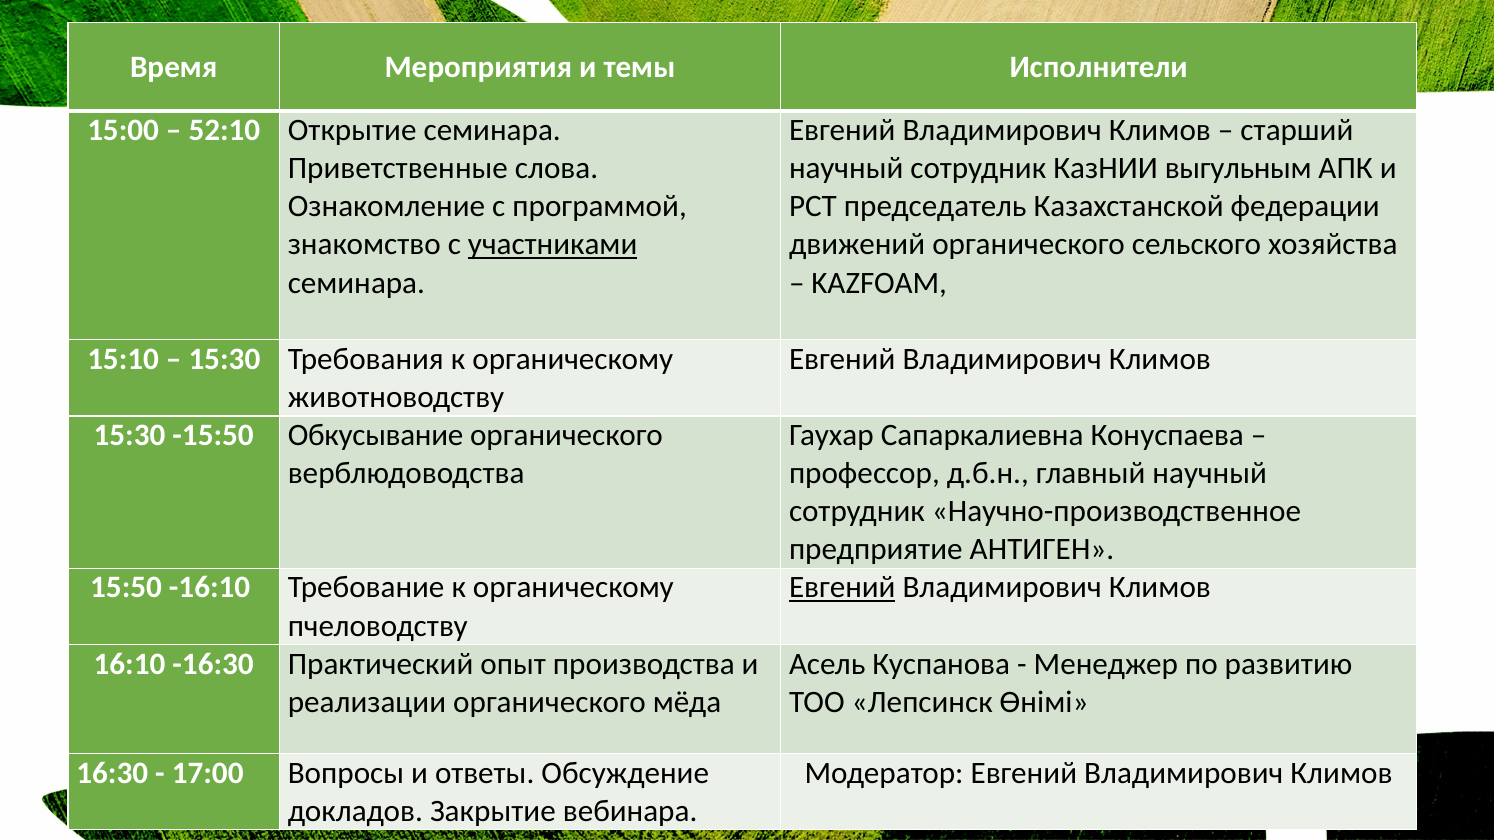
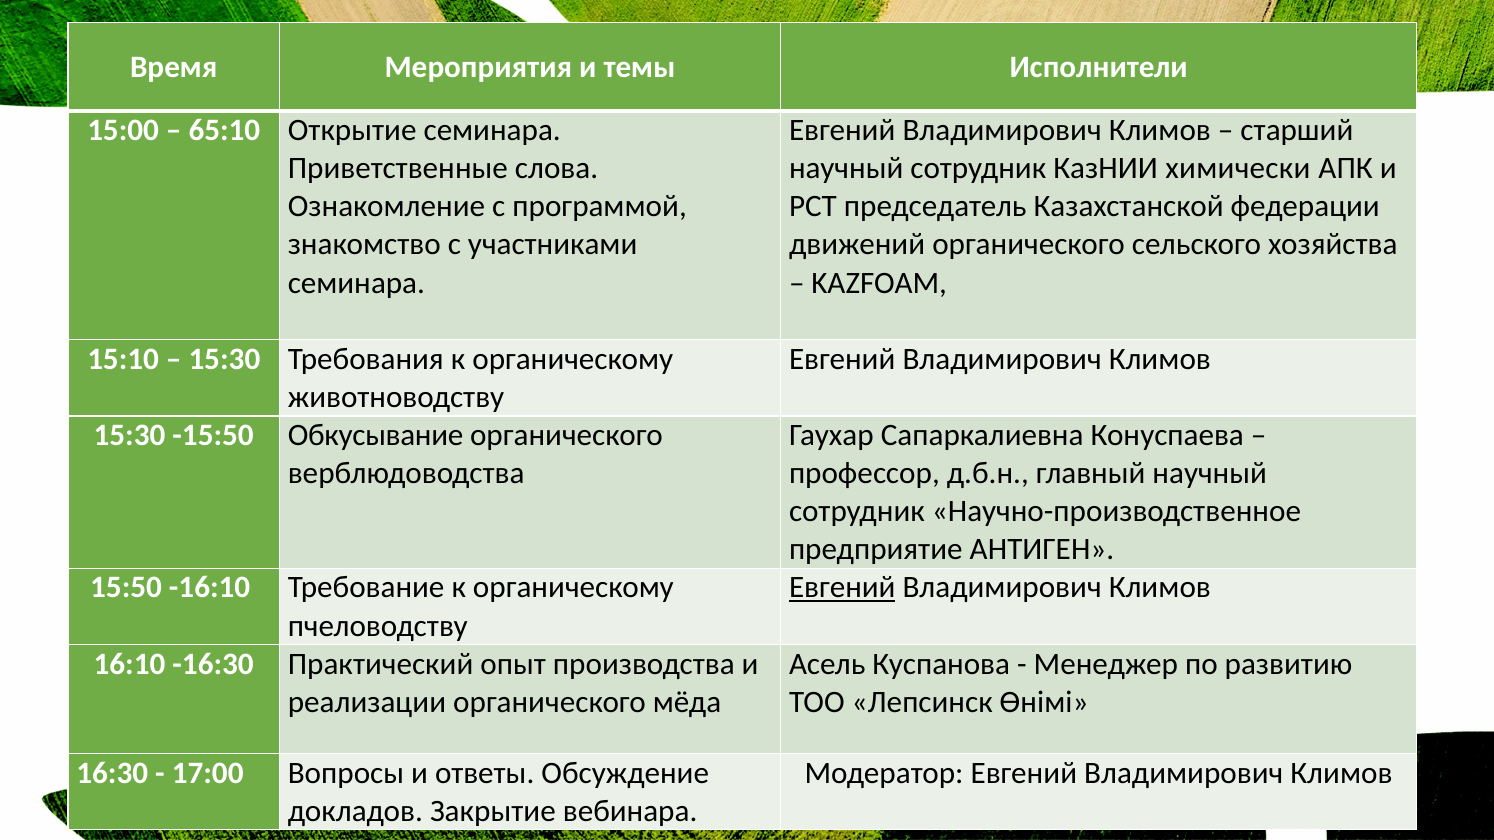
52:10: 52:10 -> 65:10 (224, 130)
выгульным: выгульным -> химически (1238, 169)
участниками underline: present -> none (553, 245)
